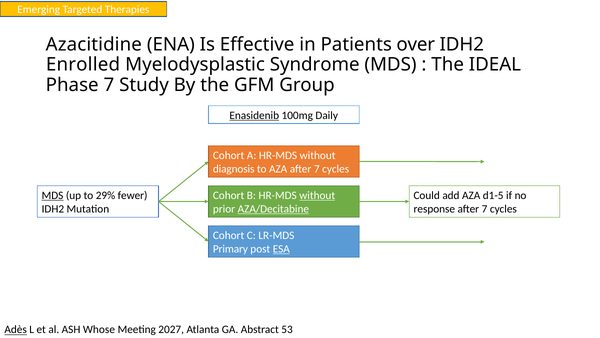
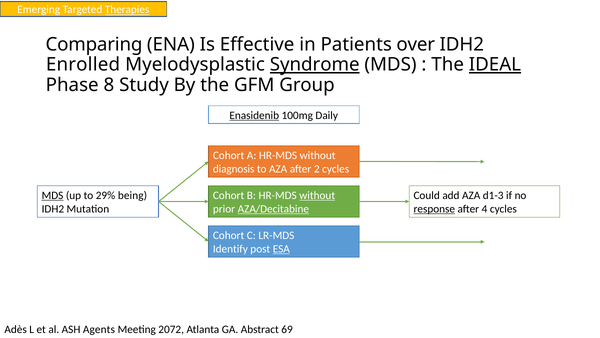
Therapies underline: none -> present (127, 10)
Azacitidine: Azacitidine -> Comparing (94, 44)
Syndrome underline: none -> present (315, 65)
IDEAL underline: none -> present (495, 65)
Phase 7: 7 -> 8 (109, 85)
AZA after 7: 7 -> 2 (317, 169)
fewer: fewer -> being (133, 195)
d1-5: d1-5 -> d1-3 (493, 195)
response underline: none -> present (434, 209)
7: 7 -> 4 (485, 209)
Primary: Primary -> Identify (230, 249)
Adès underline: present -> none (16, 329)
Whose: Whose -> Agents (99, 329)
2027: 2027 -> 2072 (171, 329)
53: 53 -> 69 (287, 329)
